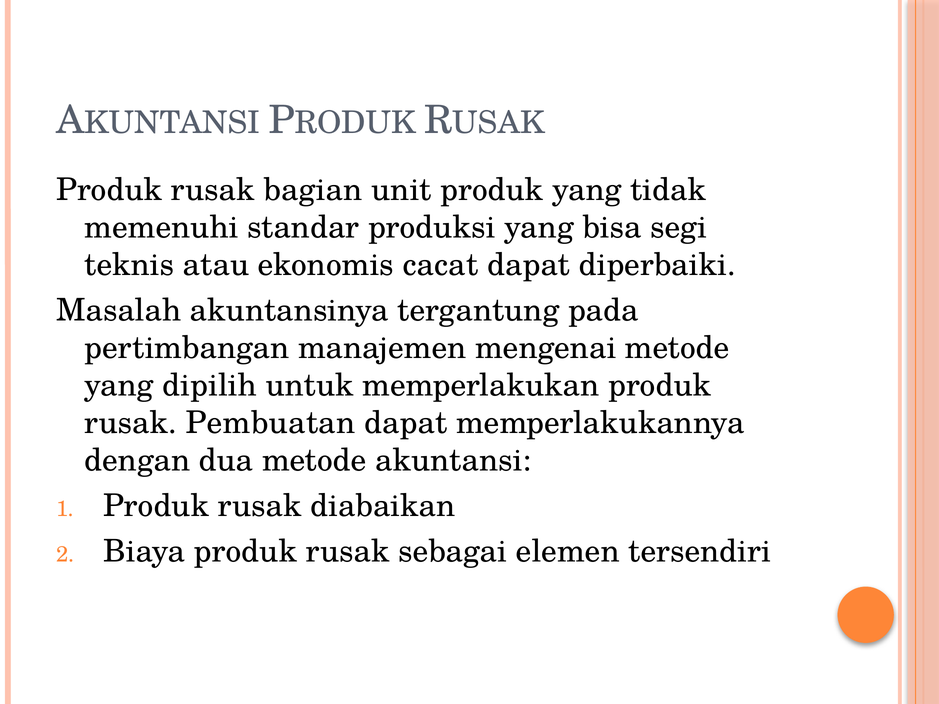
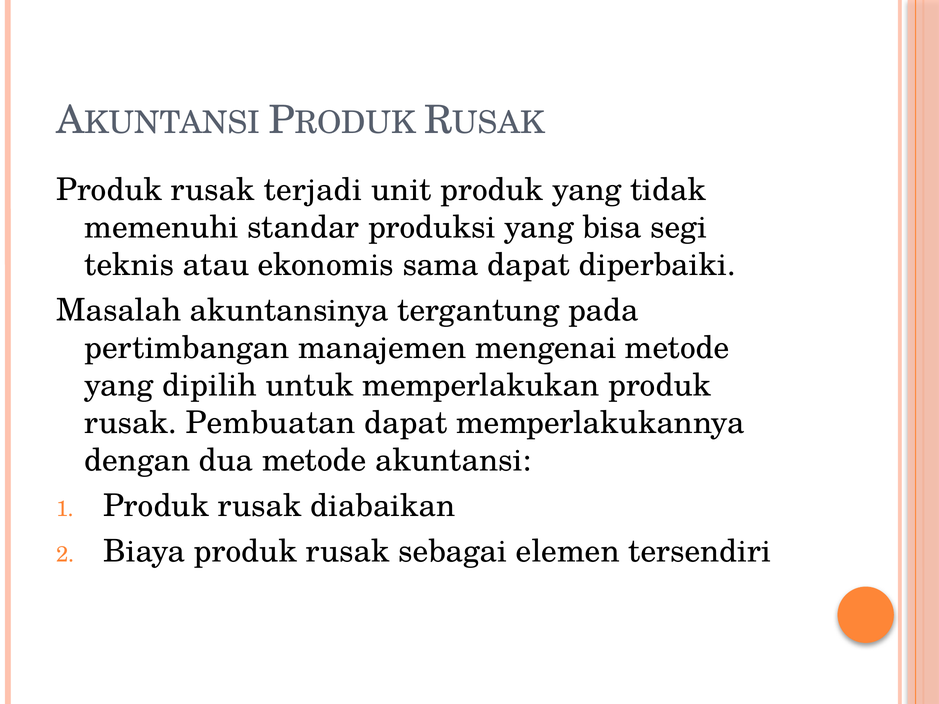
bagian: bagian -> terjadi (313, 190)
cacat: cacat -> sama (441, 265)
